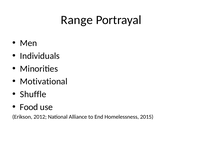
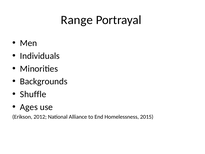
Motivational: Motivational -> Backgrounds (44, 81)
Food: Food -> Ages (29, 107)
